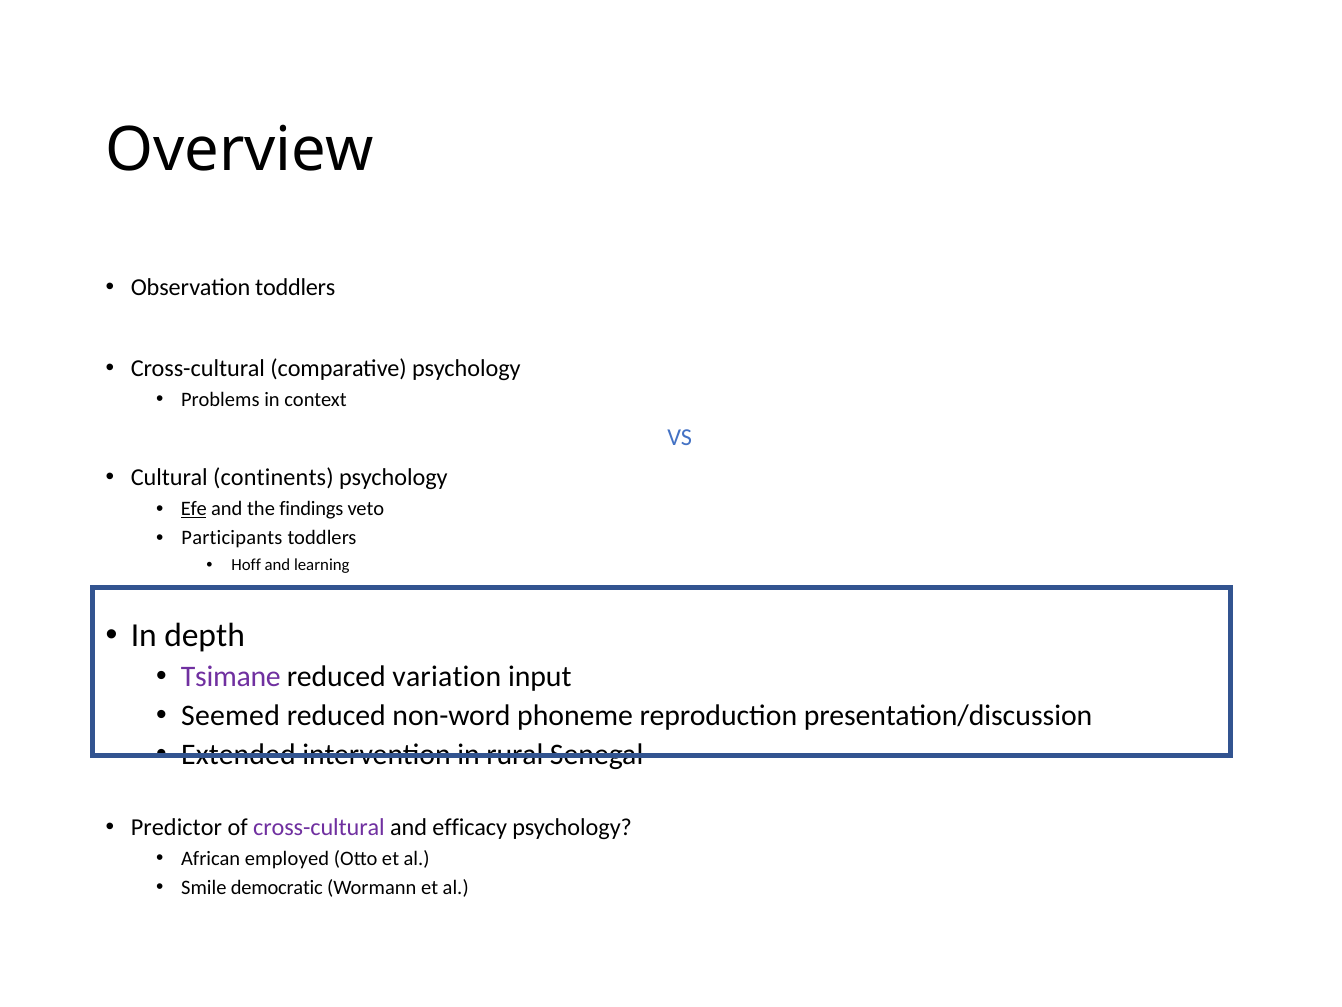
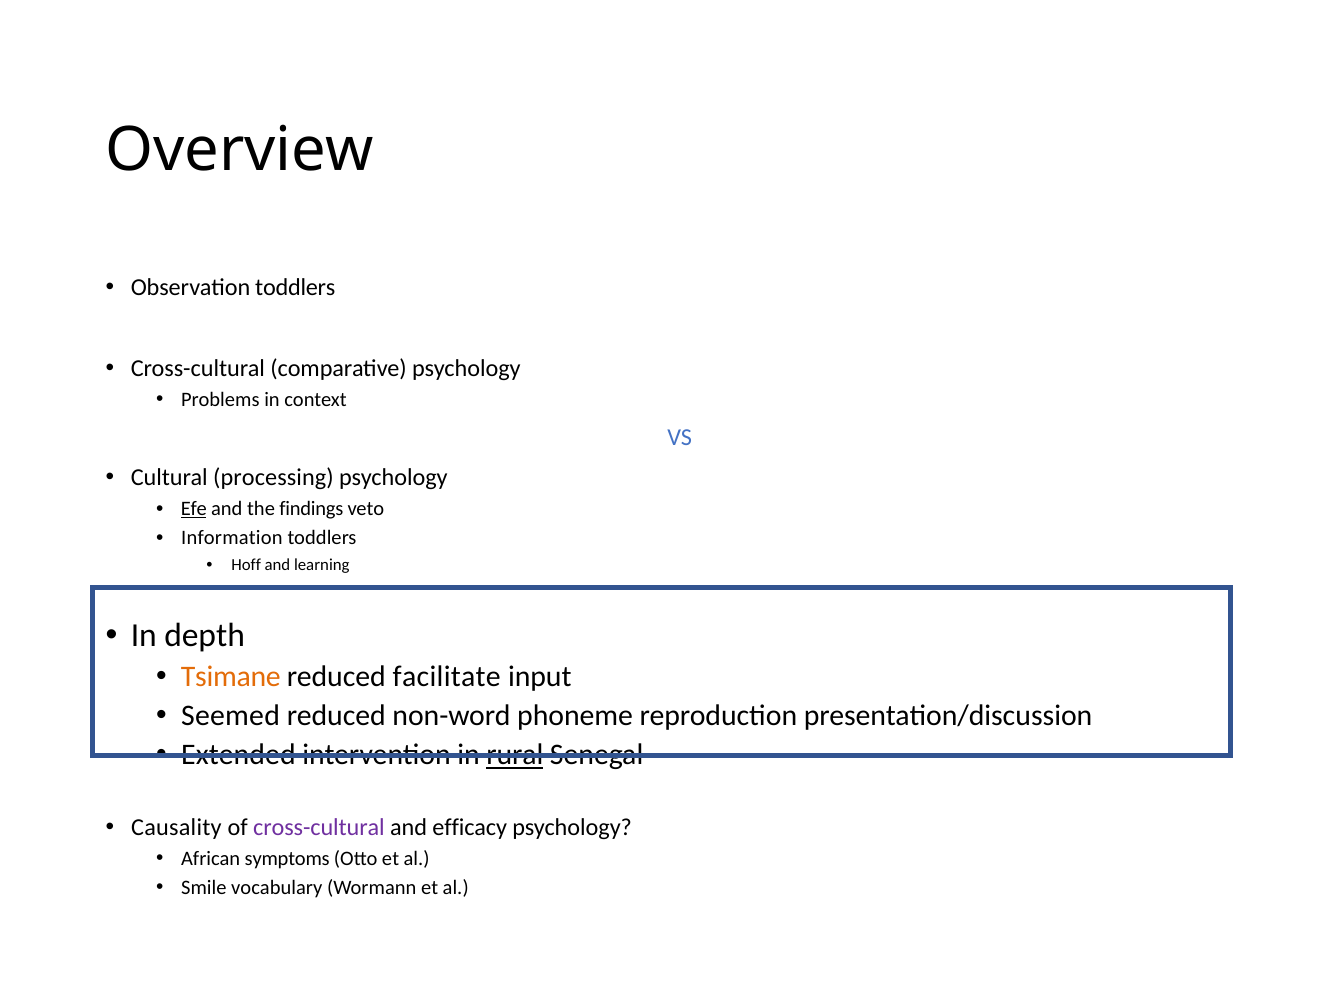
continents: continents -> processing (273, 477)
Participants: Participants -> Information (232, 538)
Tsimane colour: purple -> orange (231, 676)
variation: variation -> facilitate (447, 676)
rural underline: none -> present (515, 755)
Predictor: Predictor -> Causality (176, 827)
employed: employed -> symptoms (287, 858)
democratic: democratic -> vocabulary (277, 887)
